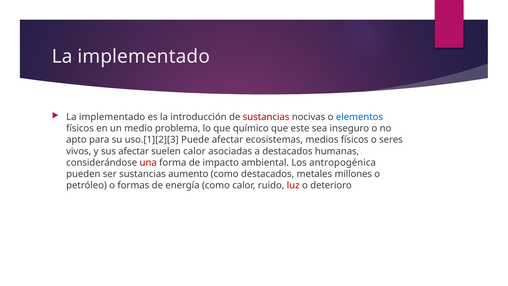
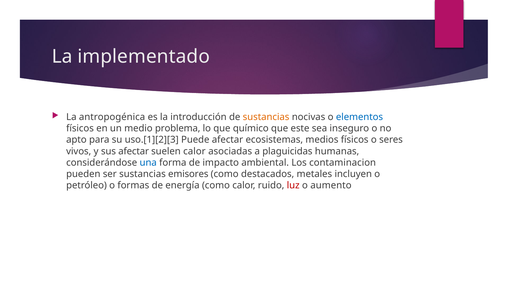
implementado: implementado -> antropogénica (112, 117)
sustancias colour: red -> orange (266, 117)
a destacados: destacados -> plaguicidas (287, 151)
una colour: red -> blue (148, 162)
antropogénica: antropogénica -> contaminacion (343, 162)
aumento: aumento -> emisores (188, 174)
millones: millones -> incluyen (353, 174)
deterioro: deterioro -> aumento (331, 185)
